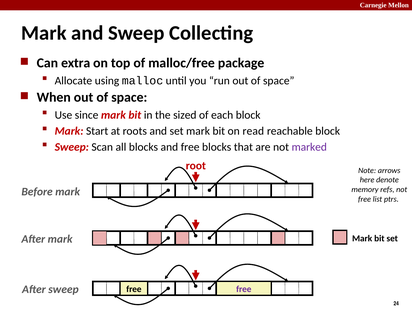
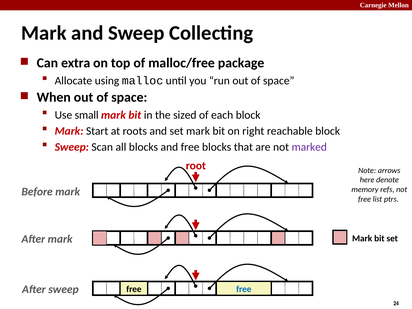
since: since -> small (87, 115)
read: read -> right (253, 131)
free colour: purple -> blue (244, 289)
